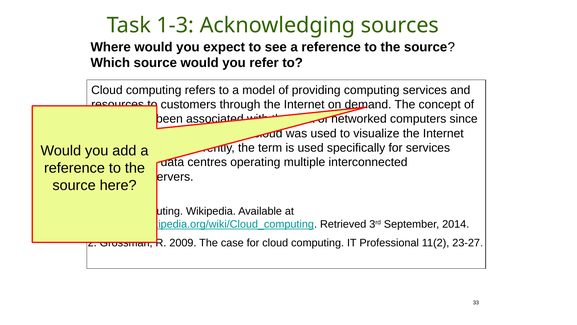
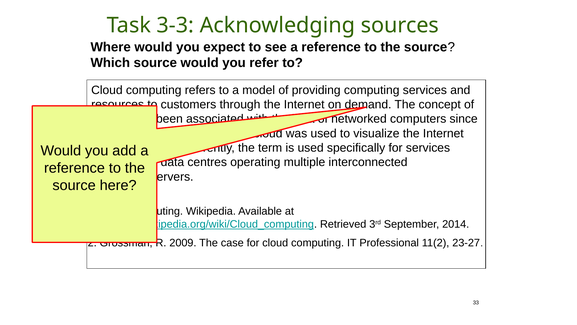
1-3: 1-3 -> 3-3 (175, 25)
